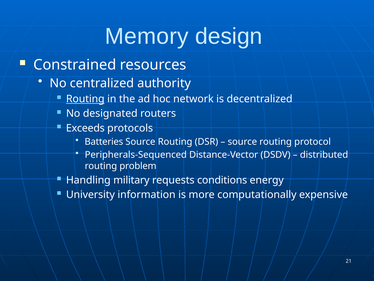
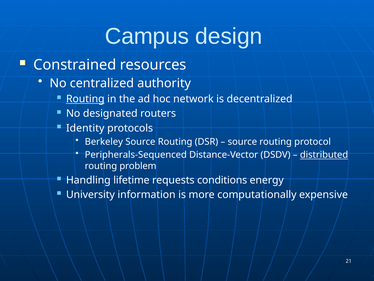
Memory: Memory -> Campus (147, 36)
Exceeds: Exceeds -> Identity (85, 128)
Batteries: Batteries -> Berkeley (104, 142)
distributed underline: none -> present (324, 155)
military: military -> lifetime (131, 180)
